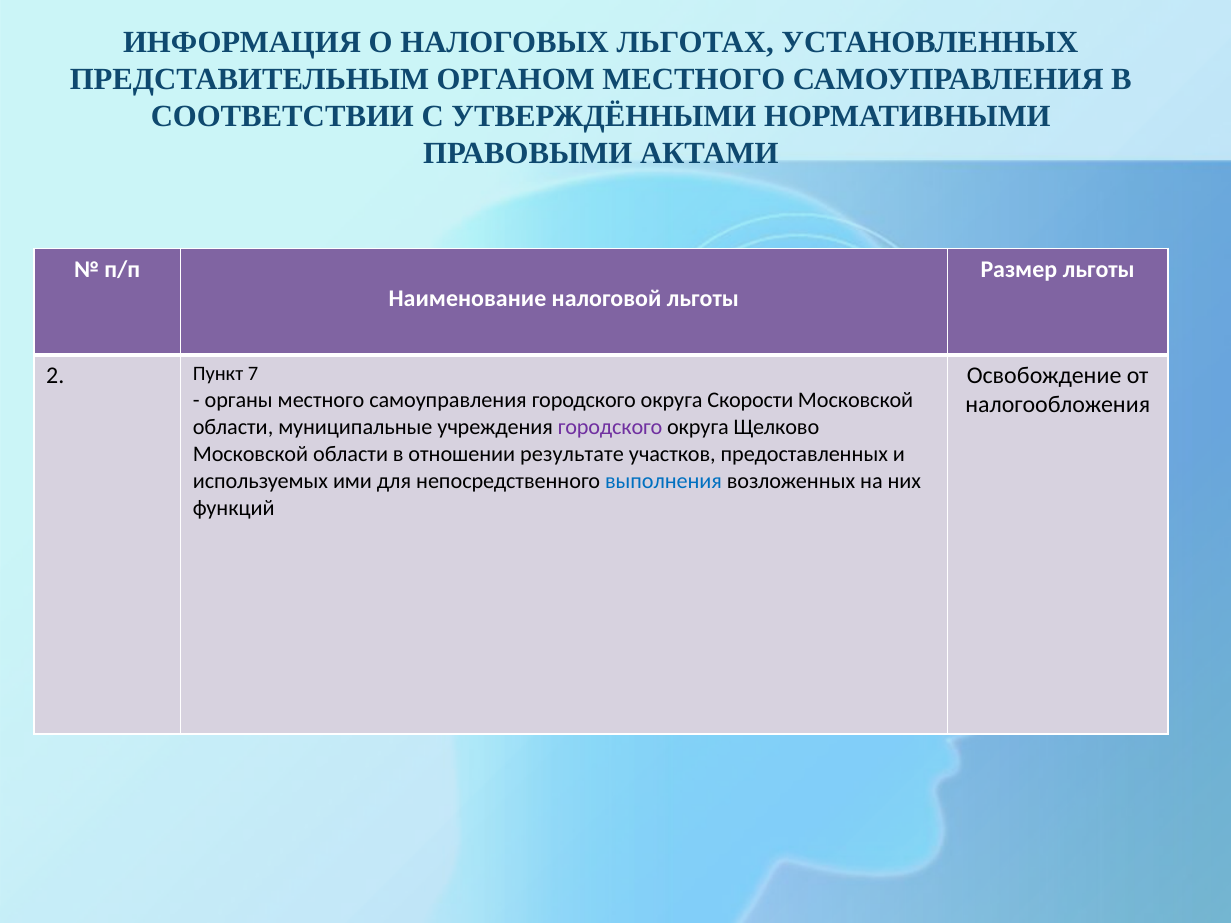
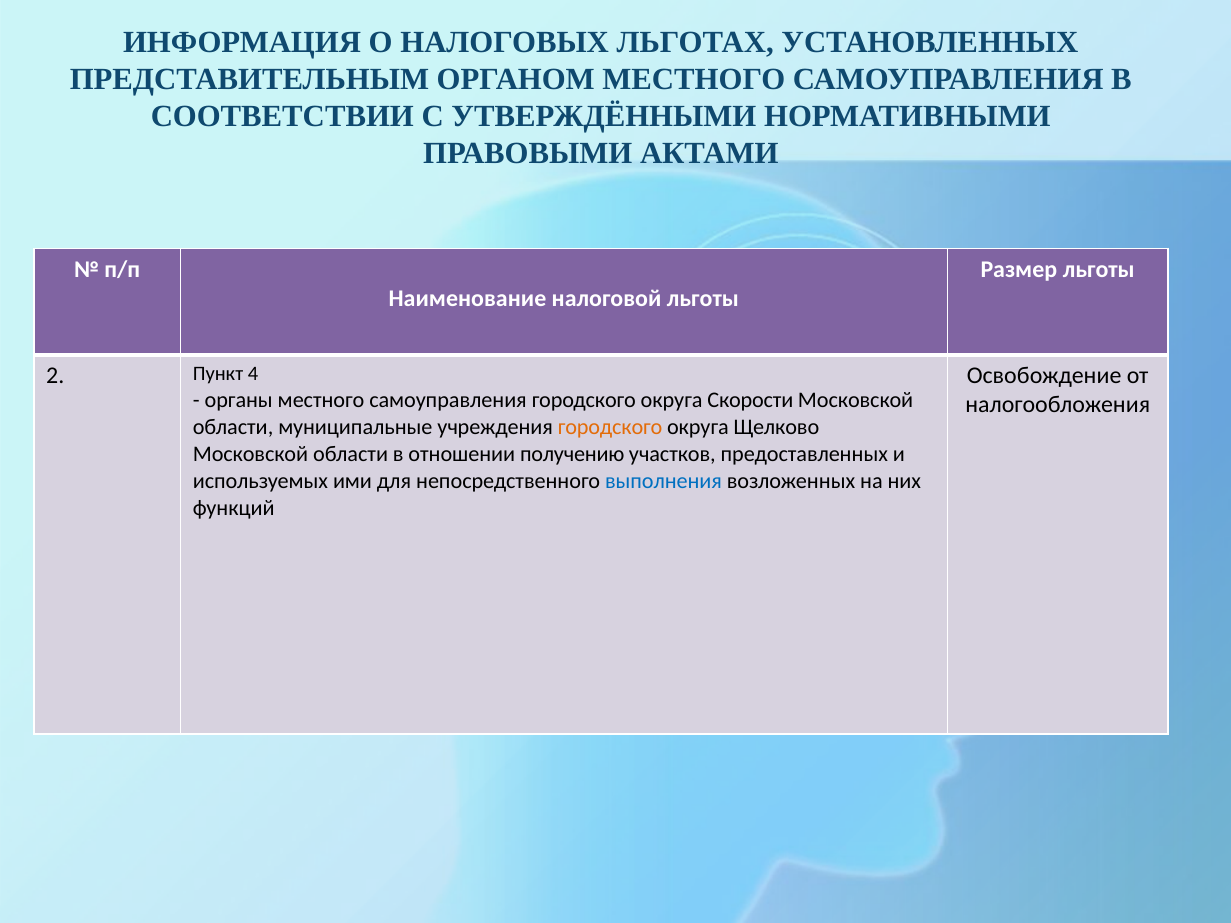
7: 7 -> 4 (253, 374)
городского colour: purple -> orange (610, 427)
результате: результате -> получению (572, 454)
